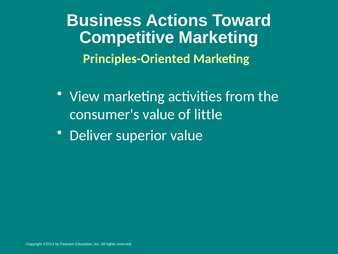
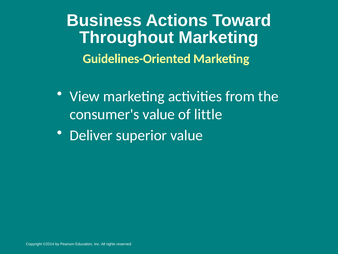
Competitive: Competitive -> Throughout (127, 38)
Principles-Oriented: Principles-Oriented -> Guidelines-Oriented (137, 59)
